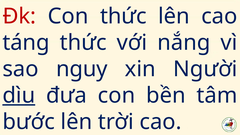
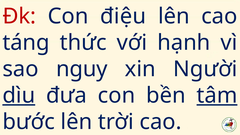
Con thức: thức -> điệu (123, 16)
nắng: nắng -> hạnh (184, 43)
tâm underline: none -> present (217, 95)
